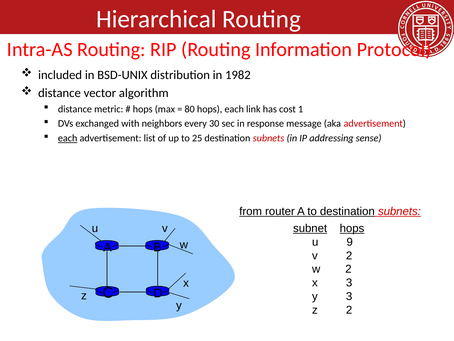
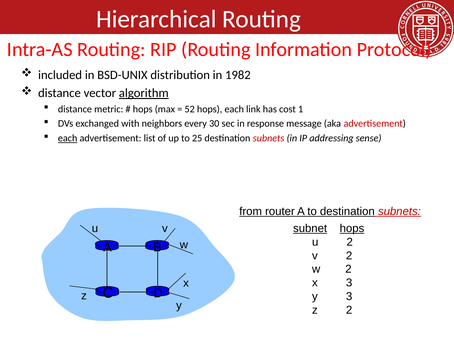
algorithm underline: none -> present (144, 93)
80: 80 -> 52 (190, 109)
u 9: 9 -> 2 (350, 242)
